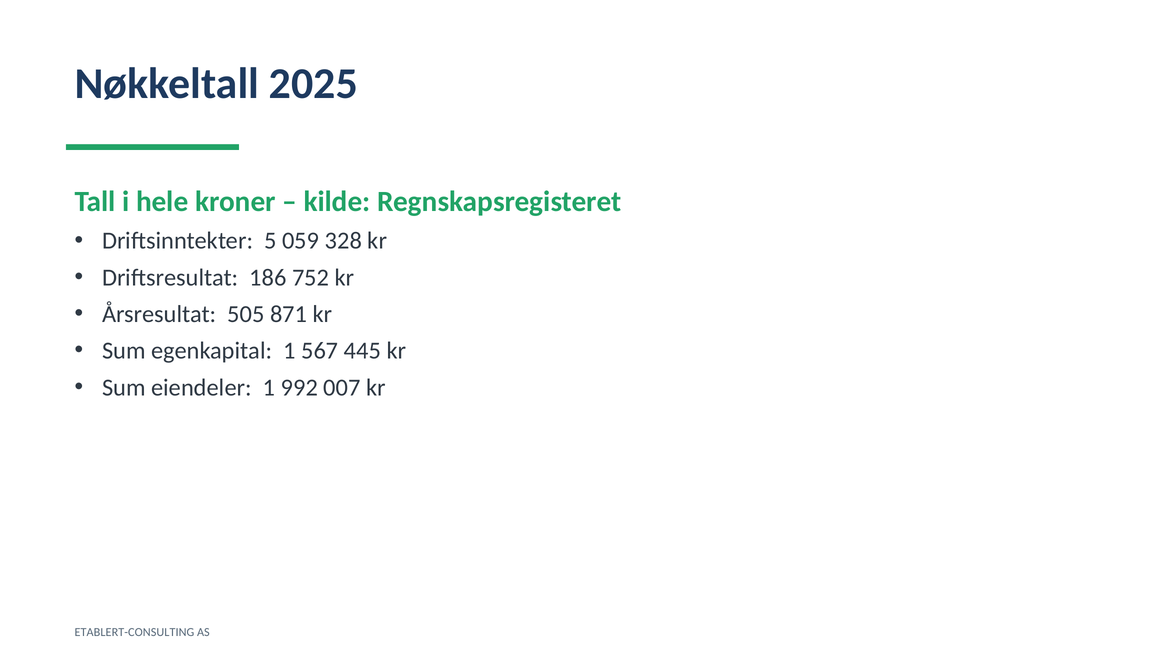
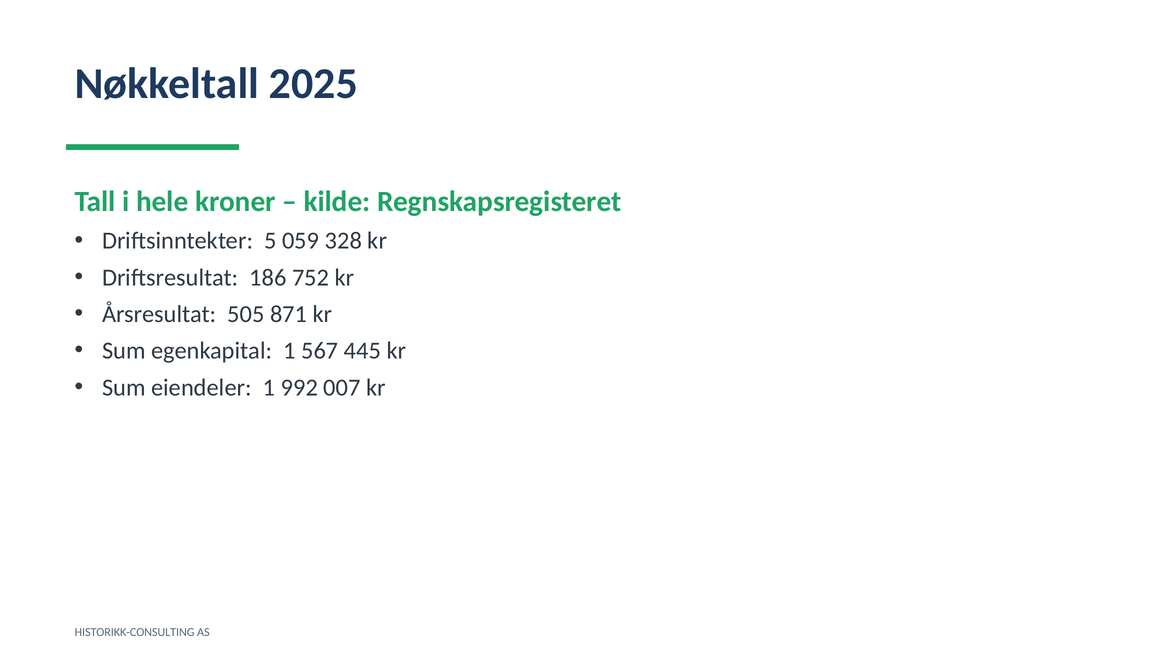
ETABLERT-CONSULTING: ETABLERT-CONSULTING -> HISTORIKK-CONSULTING (135, 633)
